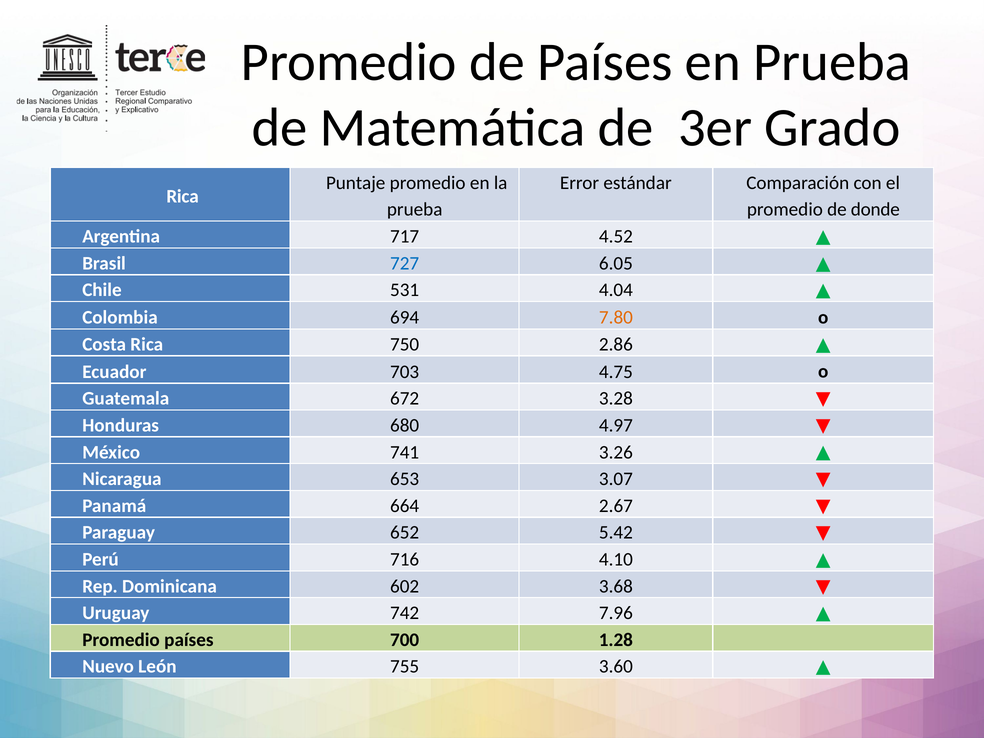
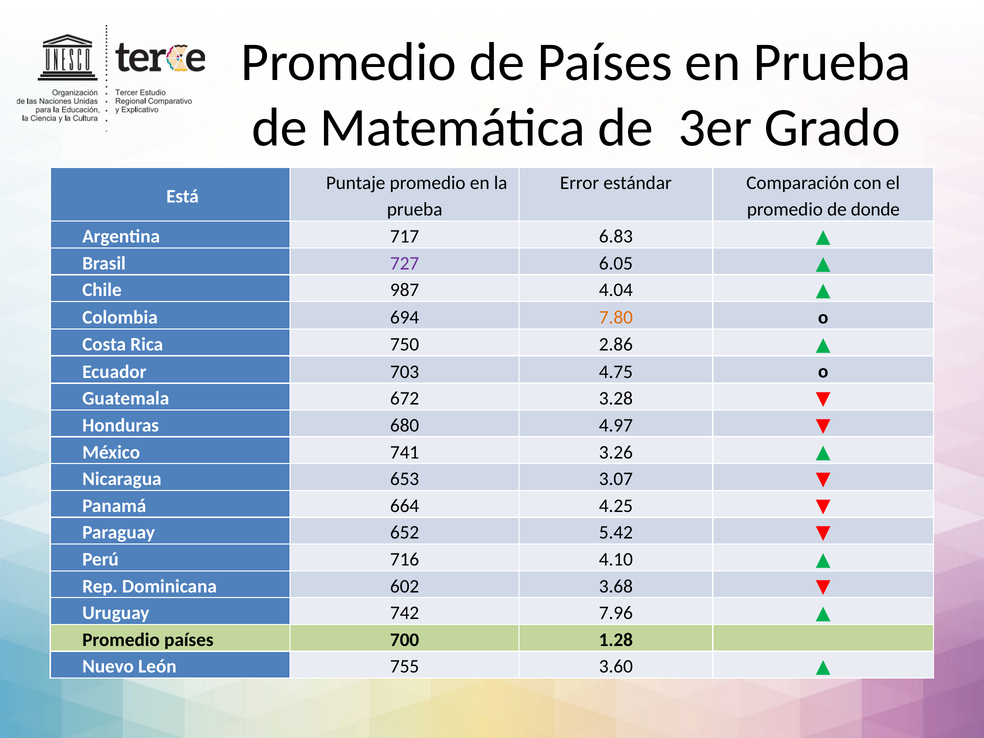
Rica: Rica -> Está (183, 196)
4.52: 4.52 -> 6.83 (616, 237)
727 colour: blue -> purple (405, 263)
531: 531 -> 987 (405, 290)
2.67: 2.67 -> 4.25 (616, 506)
